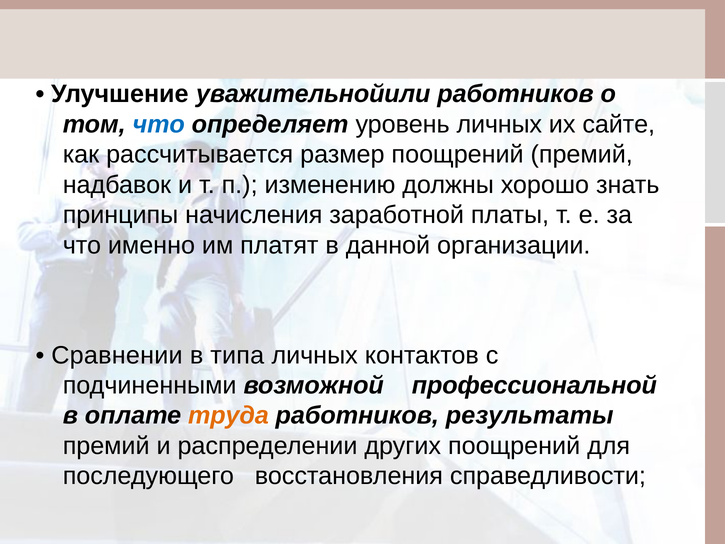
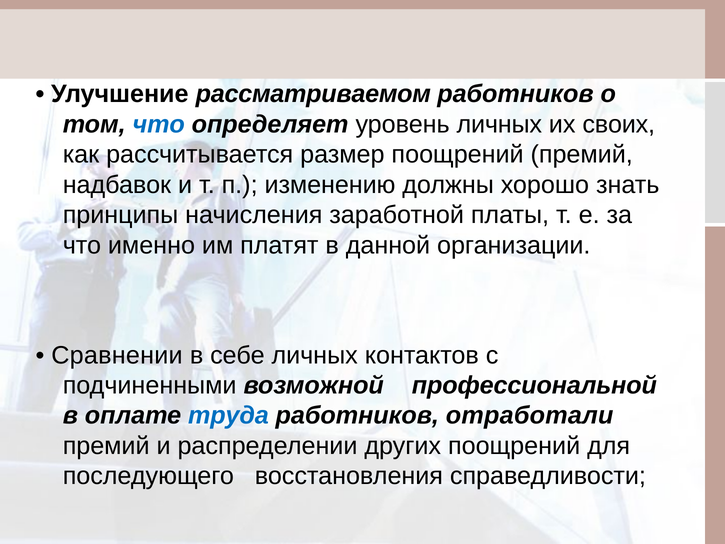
уважительнойили: уважительнойили -> рассматриваемом (313, 94)
сайте: сайте -> своих (619, 124)
типа: типа -> себе (237, 355)
труда colour: orange -> blue (228, 415)
результаты: результаты -> отработали (530, 415)
